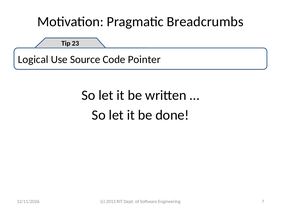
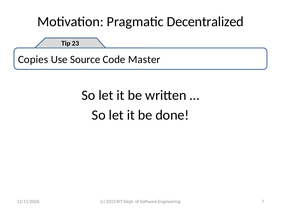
Breadcrumbs: Breadcrumbs -> Decentralized (205, 22)
Logical: Logical -> Copies (33, 59)
Pointer: Pointer -> Master (144, 59)
